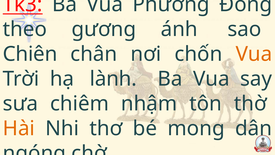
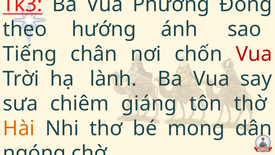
gương: gương -> hướng (104, 29)
Chiên: Chiên -> Tiếng (30, 54)
Vua colour: orange -> red (254, 54)
nhậm: nhậm -> giáng (149, 104)
